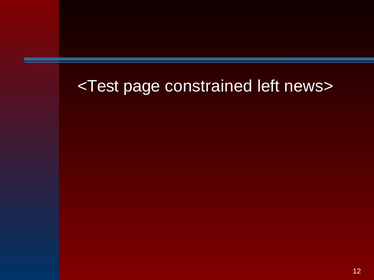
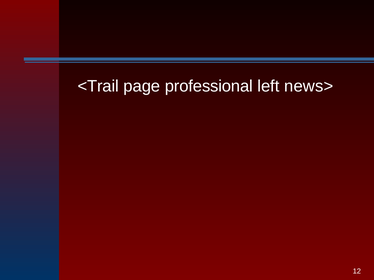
<Test: <Test -> <Trail (98, 86)
constrained: constrained -> professional (209, 86)
